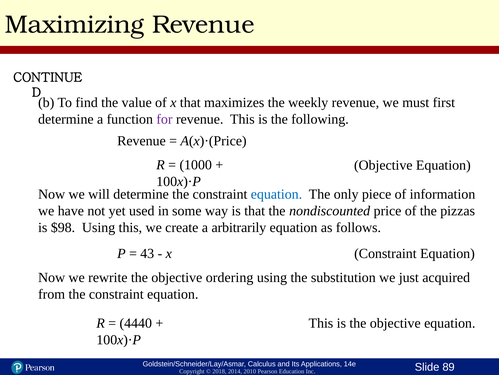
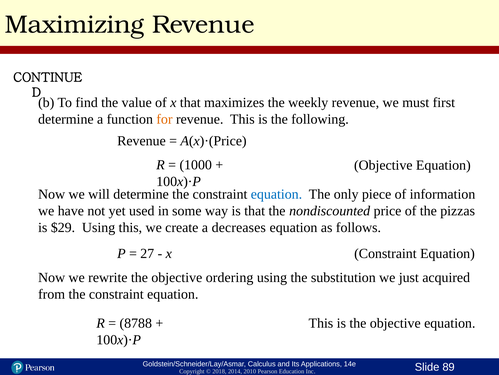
for colour: purple -> orange (164, 119)
$98: $98 -> $29 (63, 227)
arbitrarily: arbitrarily -> decreases (239, 227)
43: 43 -> 27 (147, 253)
4440: 4440 -> 8788 (136, 323)
